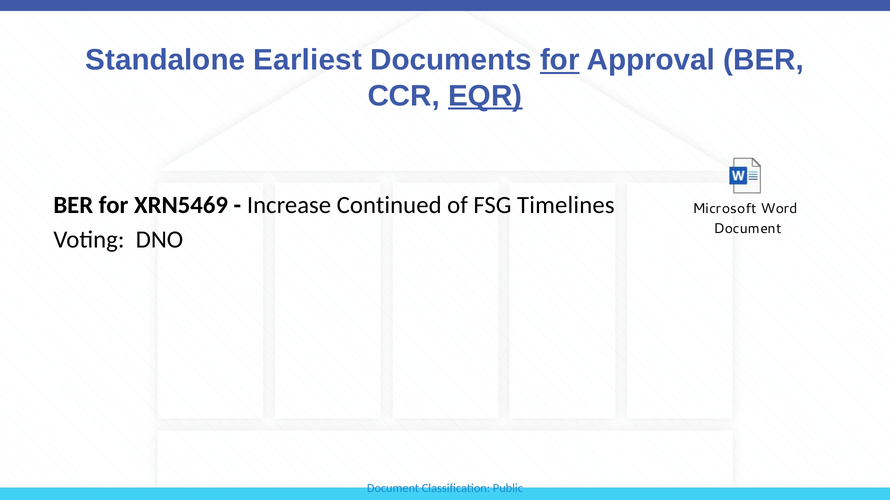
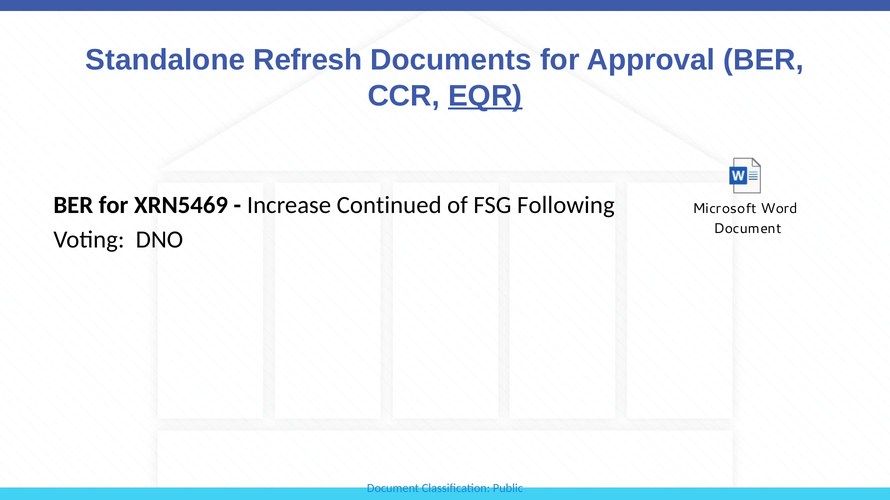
Earliest: Earliest -> Refresh (308, 60)
for underline: present -> none (560, 60)
Timelines: Timelines -> Following (566, 205)
